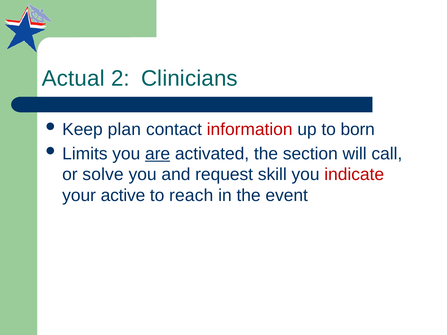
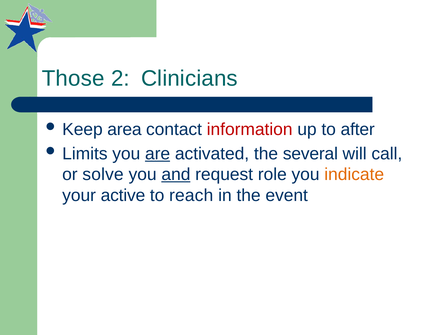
Actual: Actual -> Those (73, 79)
plan: plan -> area (124, 129)
born: born -> after (358, 129)
section: section -> several (310, 154)
and underline: none -> present (176, 175)
skill: skill -> role (272, 175)
indicate colour: red -> orange (354, 175)
